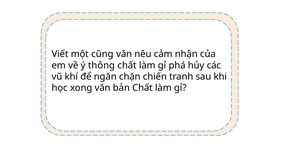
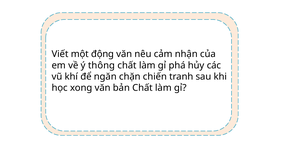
cũng: cũng -> động (103, 54)
